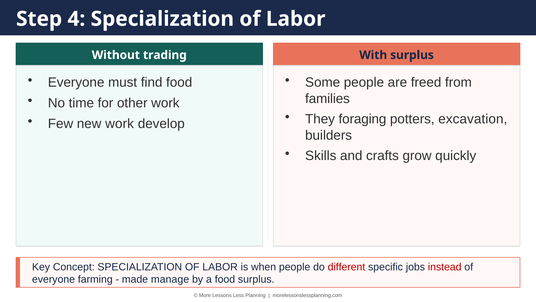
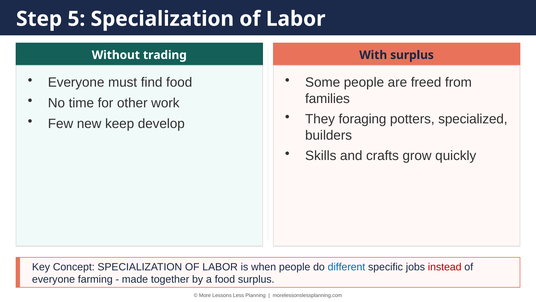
4: 4 -> 5 (76, 19)
excavation: excavation -> specialized (473, 119)
new work: work -> keep (120, 123)
different colour: red -> blue (346, 266)
manage: manage -> together (170, 279)
